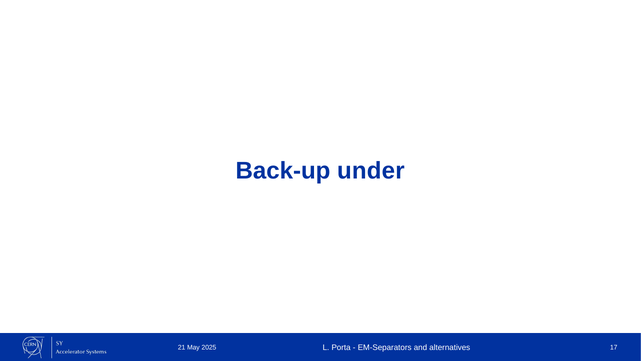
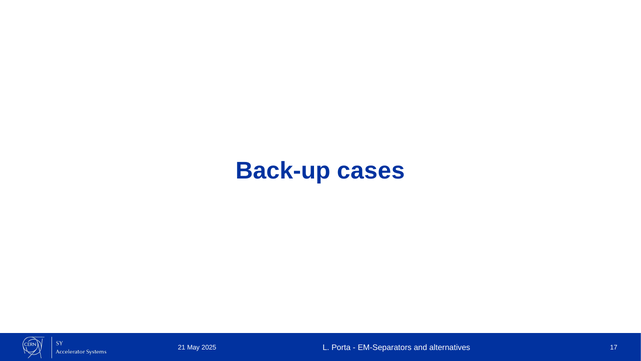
under: under -> cases (371, 170)
